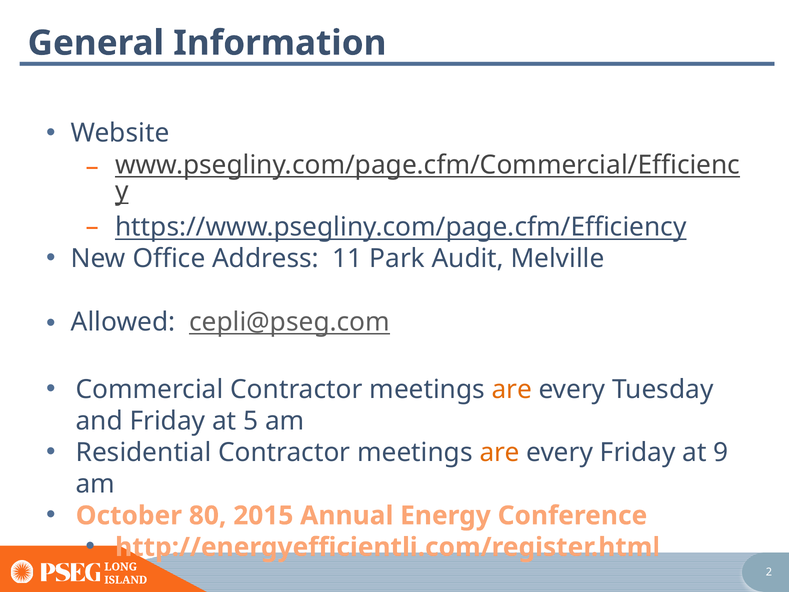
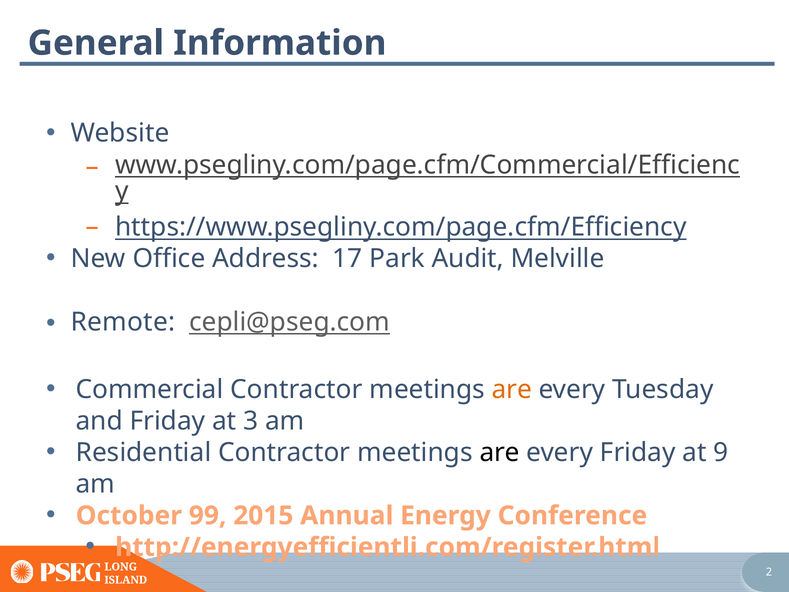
11: 11 -> 17 (347, 259)
Allowed: Allowed -> Remote (123, 322)
5: 5 -> 3 (251, 421)
are colour: orange -> black (500, 452)
80: 80 -> 99 (208, 515)
